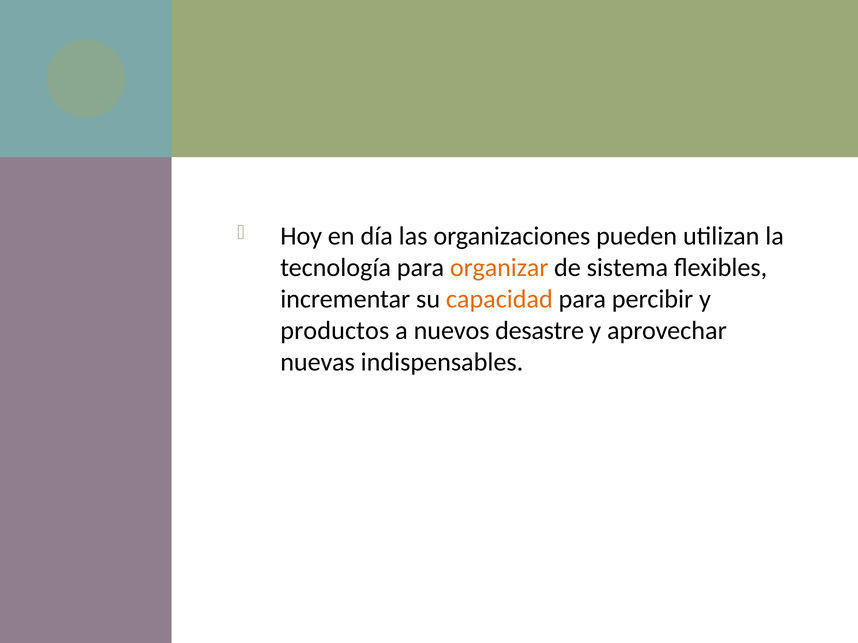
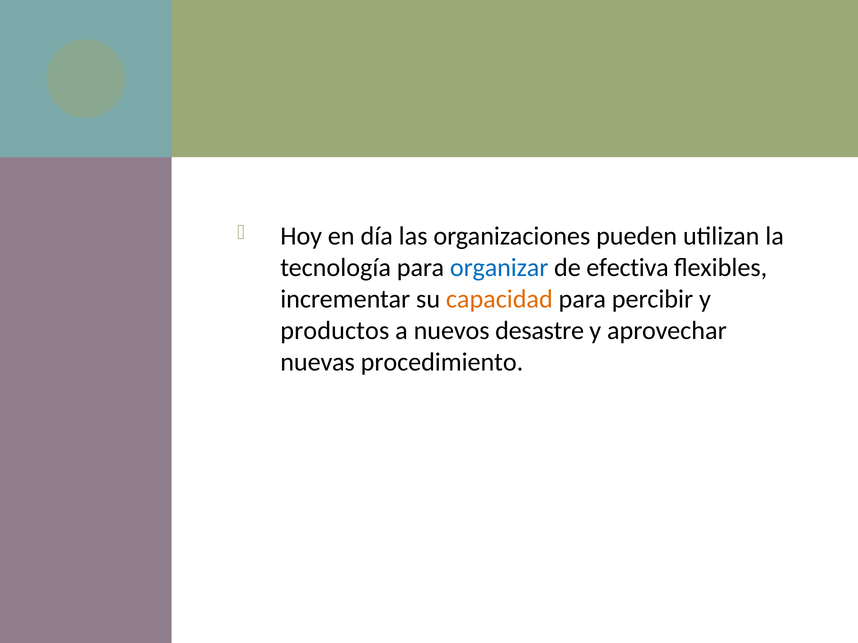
organizar colour: orange -> blue (499, 268)
sistema: sistema -> efectiva (628, 268)
indispensables: indispensables -> procedimiento (442, 362)
